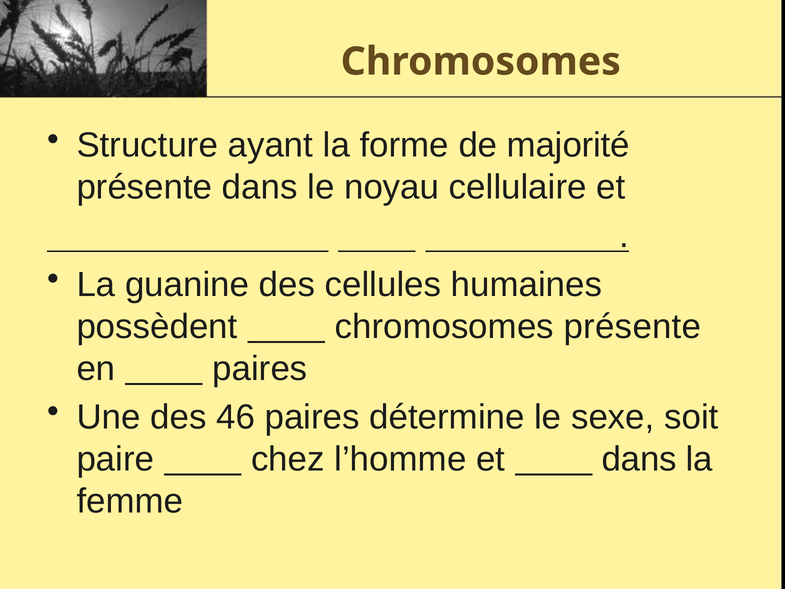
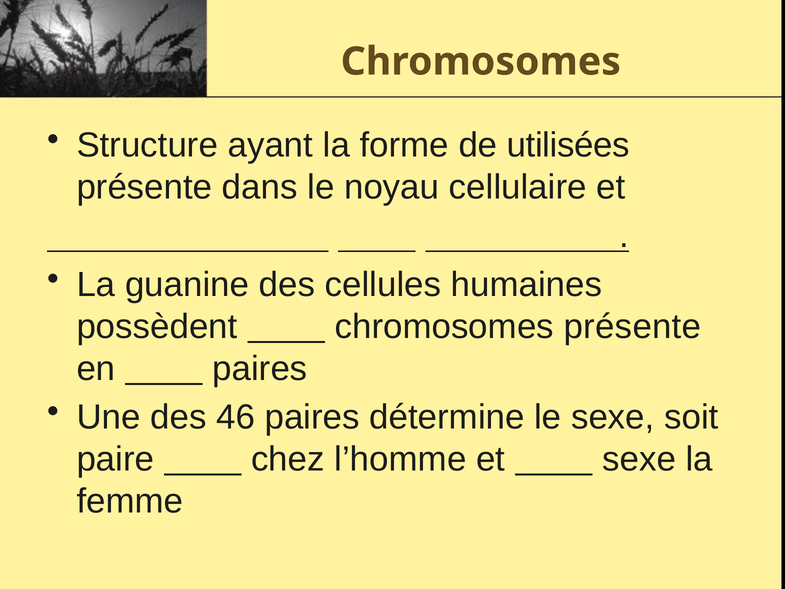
majorité: majorité -> utilisées (568, 145)
et dans: dans -> sexe (639, 459)
